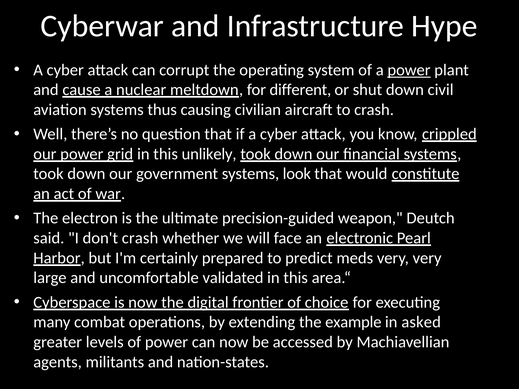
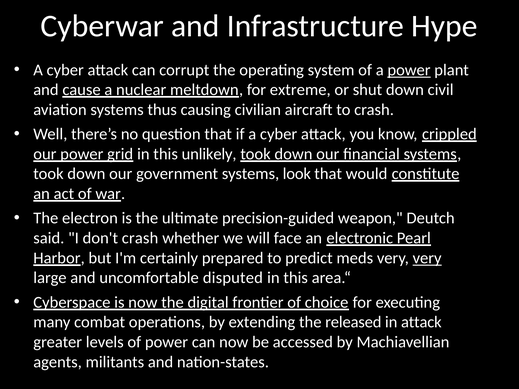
different: different -> extreme (300, 90)
very underline: none -> present (427, 258)
validated: validated -> disputed (233, 278)
example: example -> released (353, 322)
in asked: asked -> attack (421, 322)
